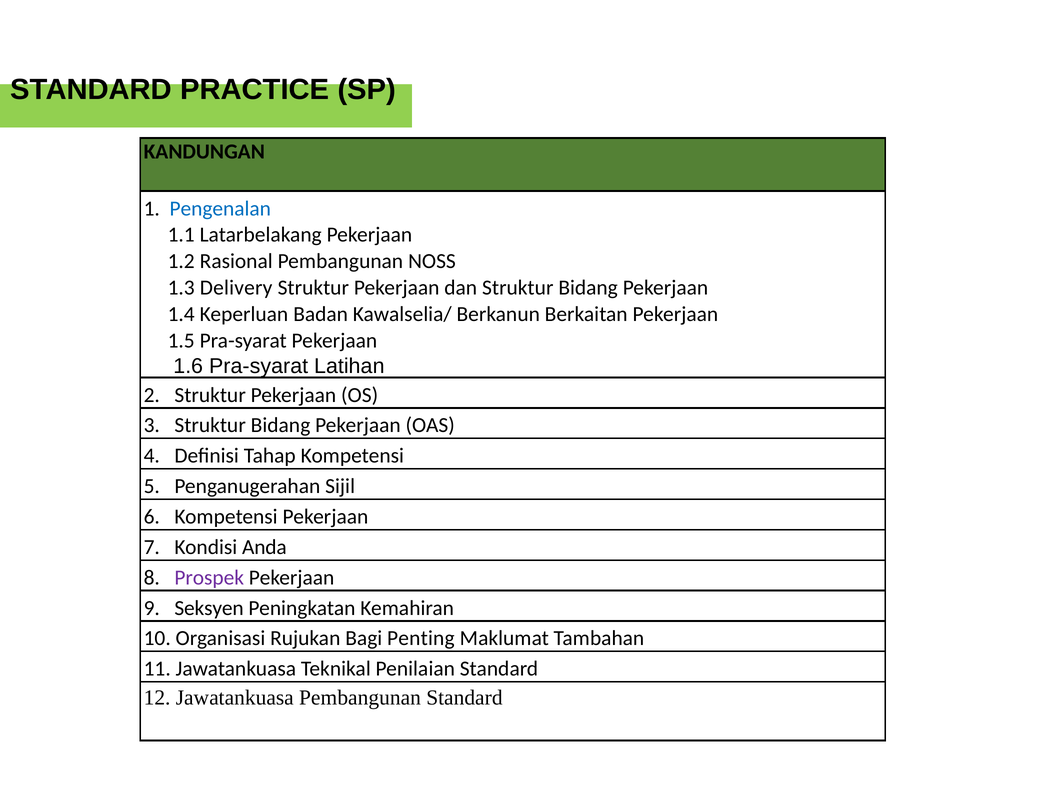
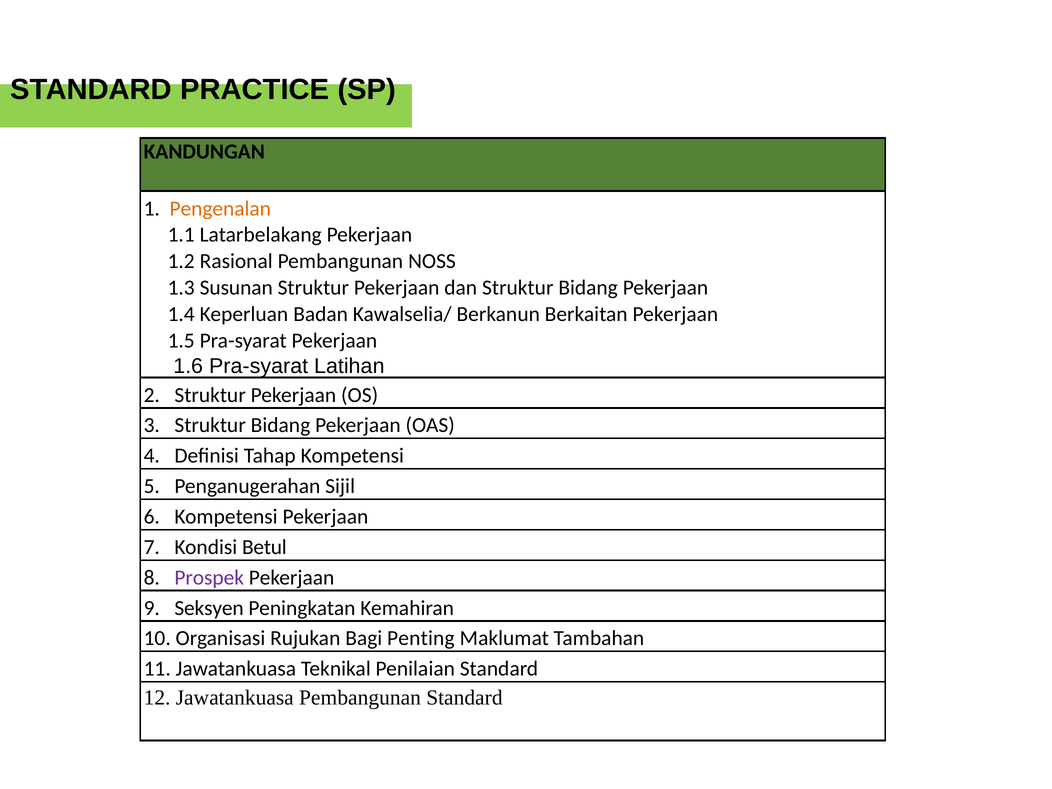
Pengenalan colour: blue -> orange (220, 208)
Delivery: Delivery -> Susunan (236, 288)
Anda: Anda -> Betul (264, 547)
